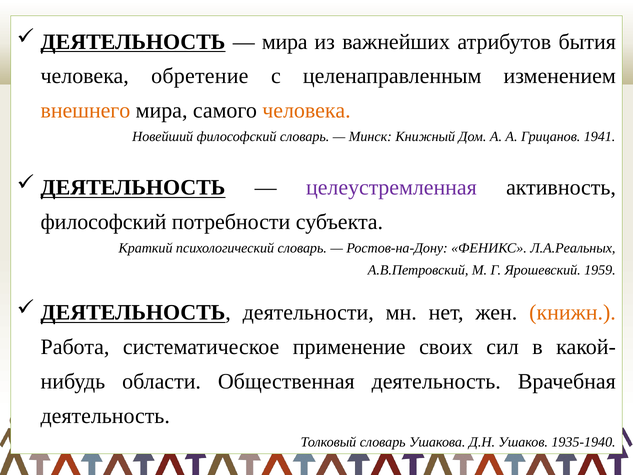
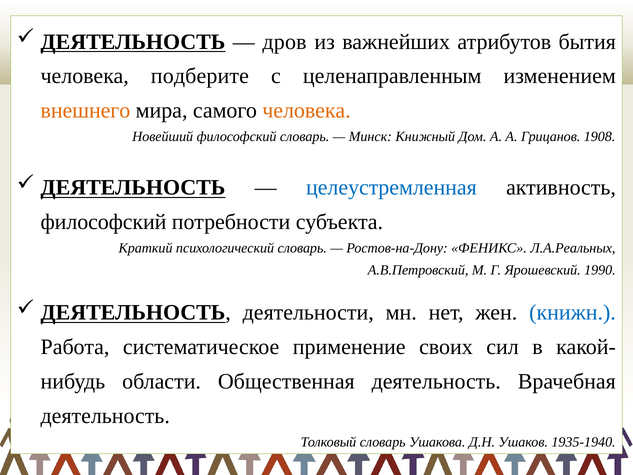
мира: мира -> дров (285, 42)
обретение: обретение -> подберите (200, 76)
1941: 1941 -> 1908 (600, 137)
целеустремленная colour: purple -> blue (391, 188)
1959: 1959 -> 1990 (600, 270)
книжн colour: orange -> blue (573, 313)
